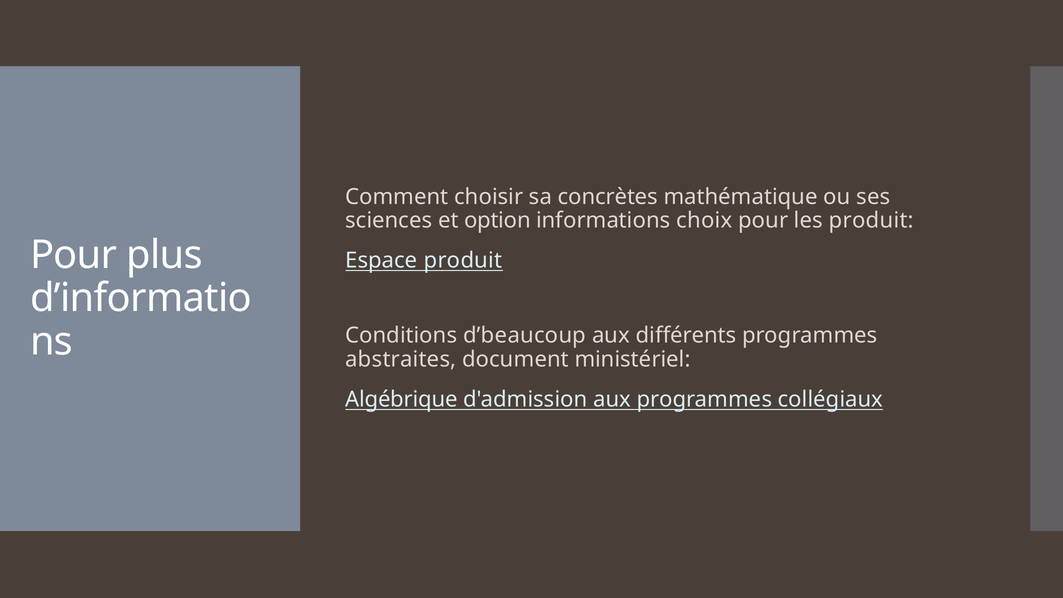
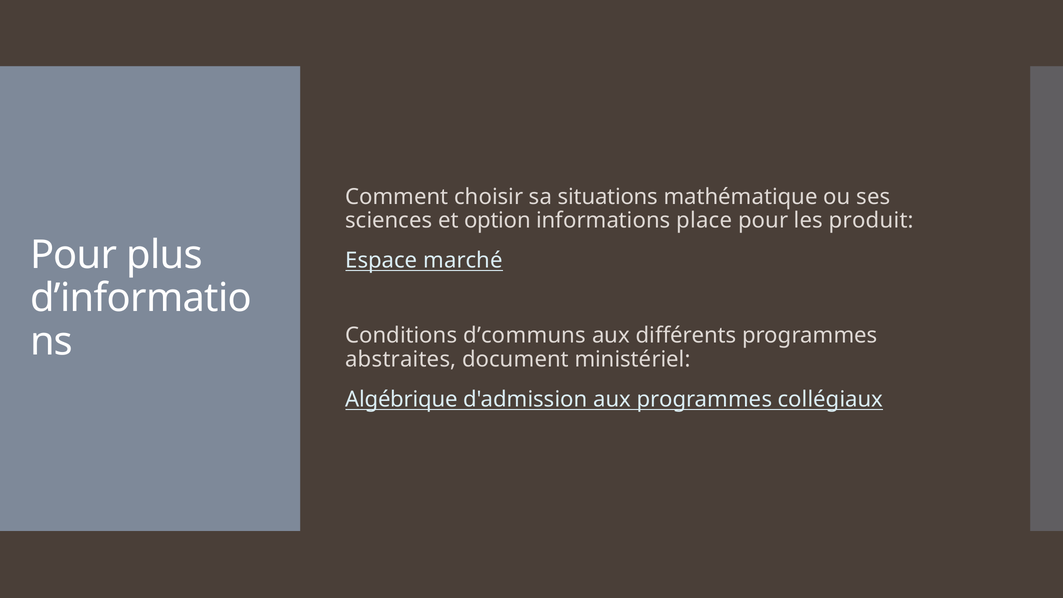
concrètes: concrètes -> situations (608, 197)
choix: choix -> place (704, 221)
Espace produit: produit -> marché (463, 261)
d’beaucoup: d’beaucoup -> d’communs (525, 336)
